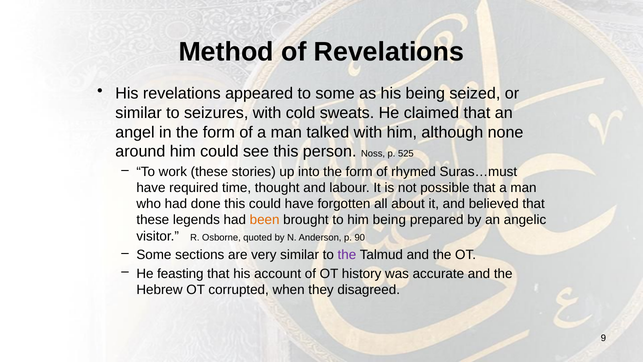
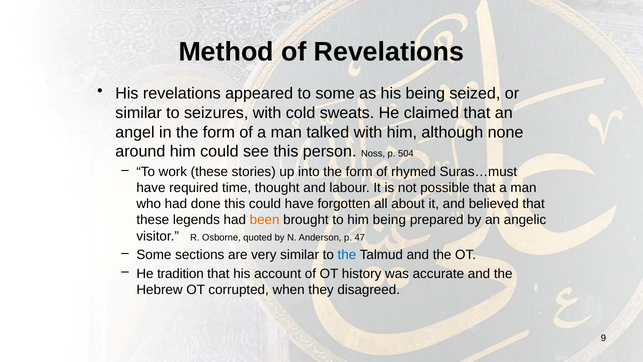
525: 525 -> 504 (406, 154)
90: 90 -> 47 (360, 237)
the colour: purple -> blue (347, 255)
feasting: feasting -> tradition (180, 273)
